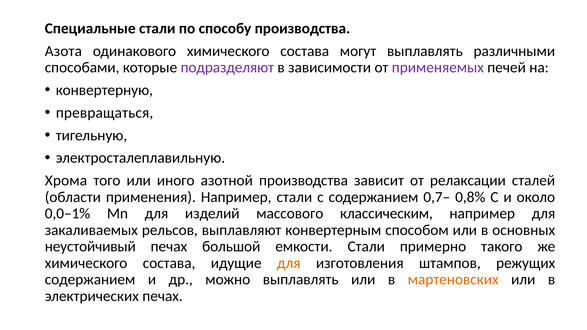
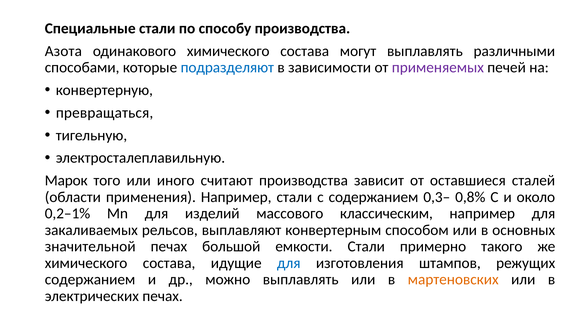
подразделяют colour: purple -> blue (227, 68)
Хрома: Хрома -> Марок (66, 181)
азотной: азотной -> считают (227, 181)
релаксации: релаксации -> оставшиеся (468, 181)
0,7–: 0,7– -> 0,3– (437, 197)
0,0–1%: 0,0–1% -> 0,2–1% (67, 214)
неустойчивый: неустойчивый -> значительной (90, 247)
для colour: orange -> blue (289, 263)
